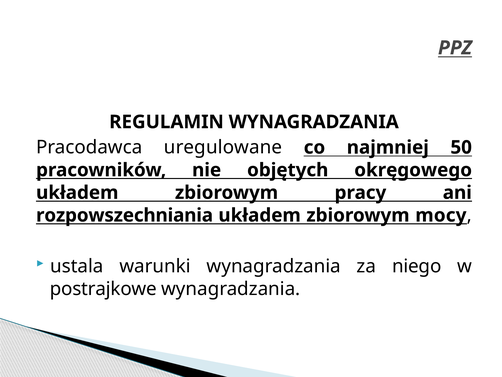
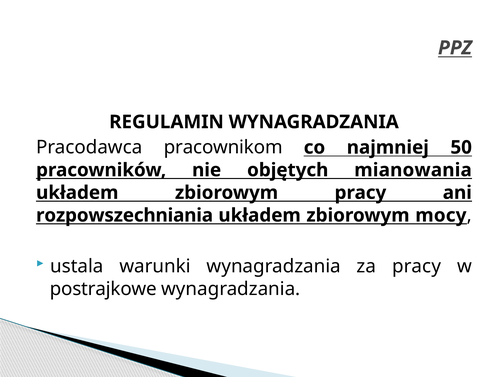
uregulowane: uregulowane -> pracownikom (223, 147)
okręgowego: okręgowego -> mianowania (413, 170)
za niego: niego -> pracy (417, 266)
